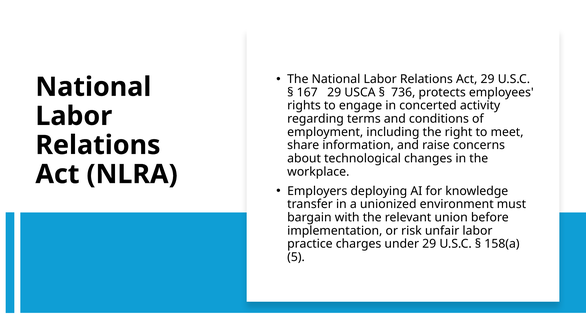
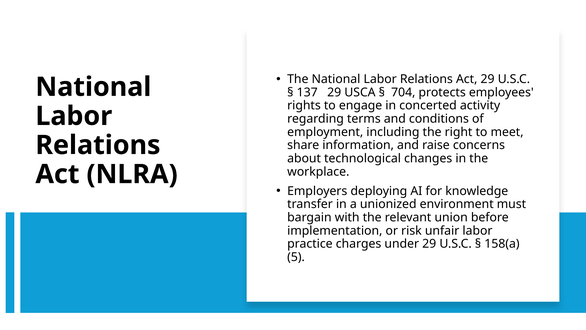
167: 167 -> 137 (307, 92)
736: 736 -> 704 (403, 92)
